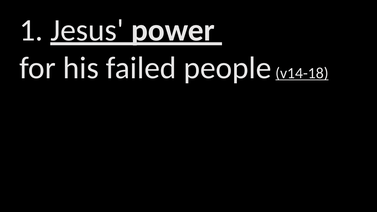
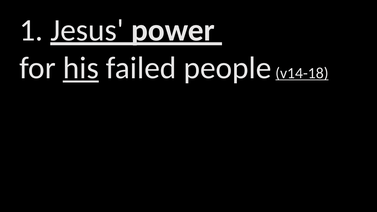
his underline: none -> present (81, 68)
